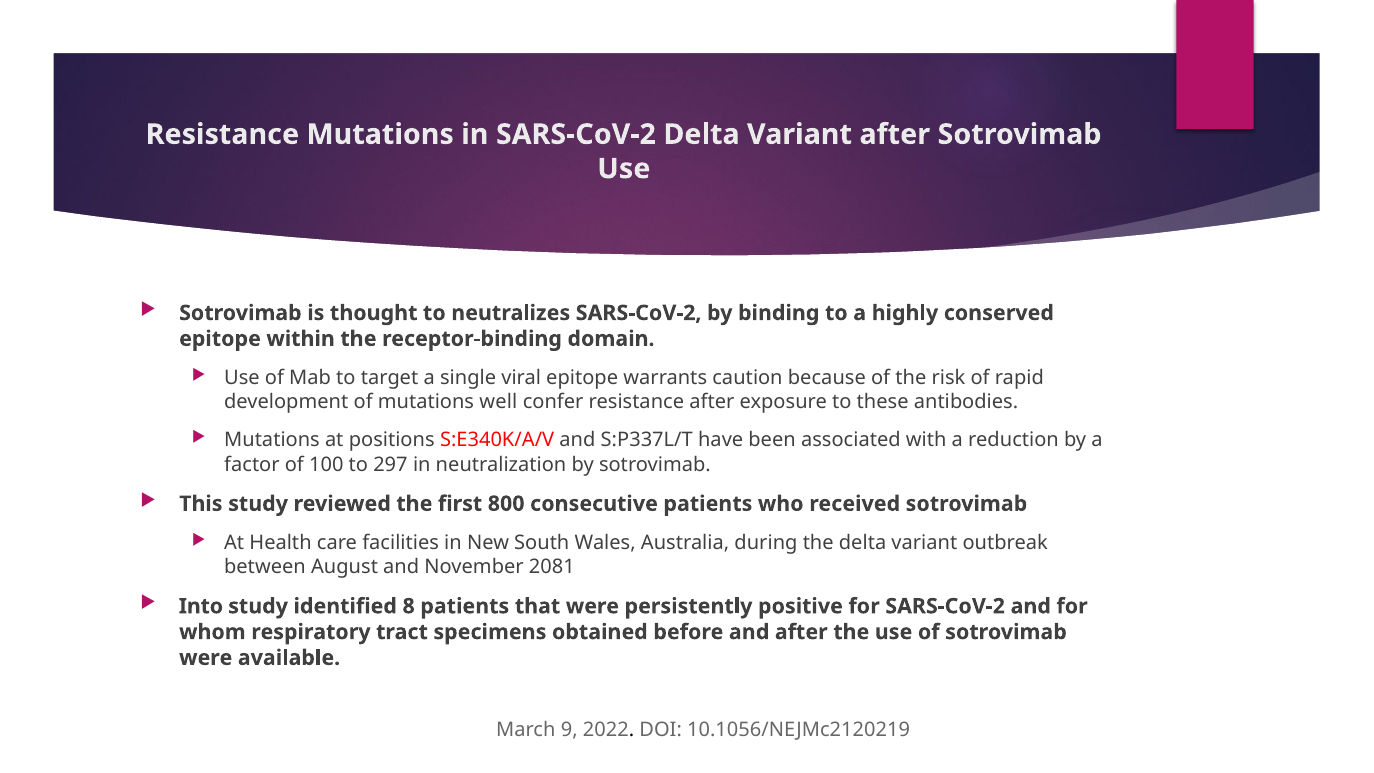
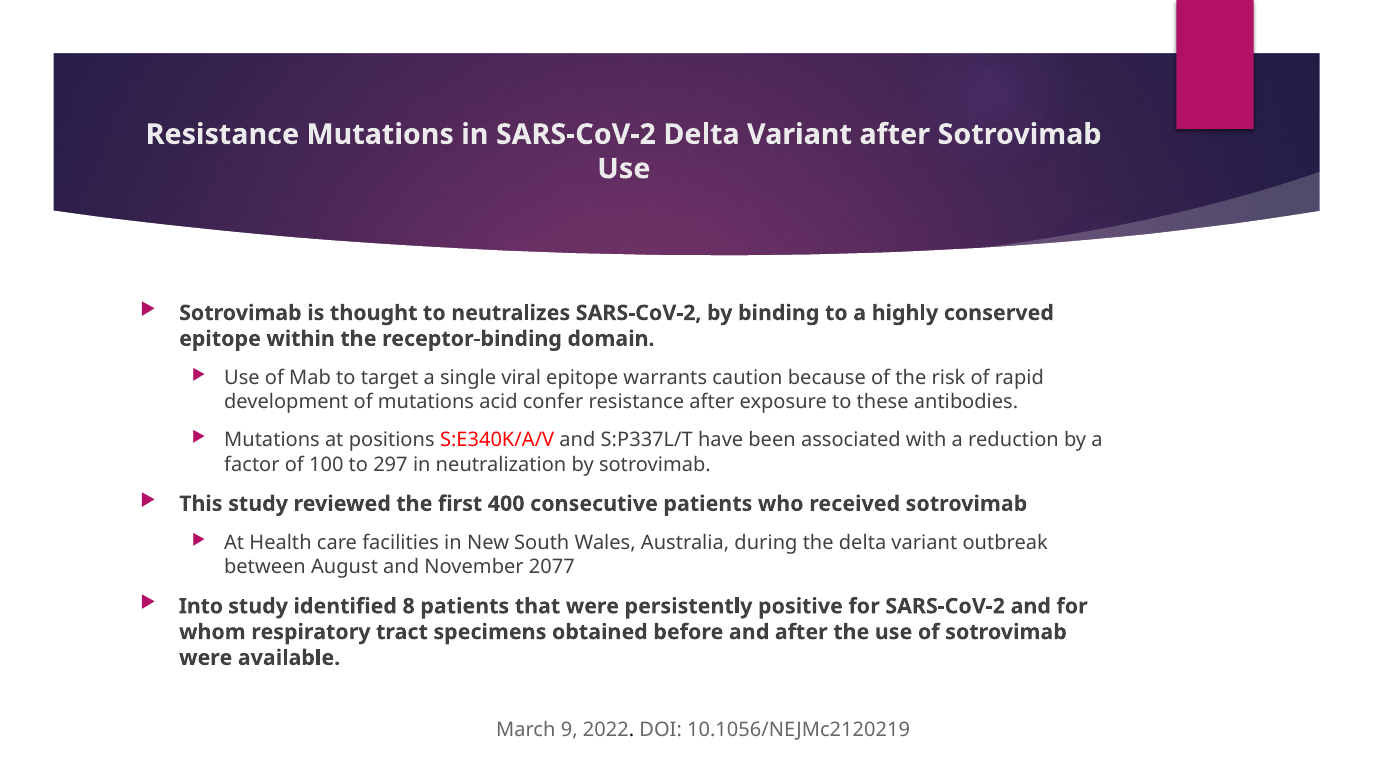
well: well -> acid (498, 402)
800: 800 -> 400 (506, 504)
2081: 2081 -> 2077 (552, 567)
